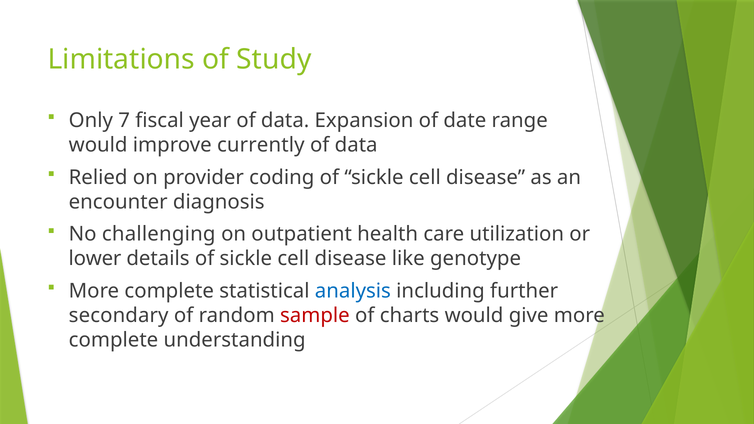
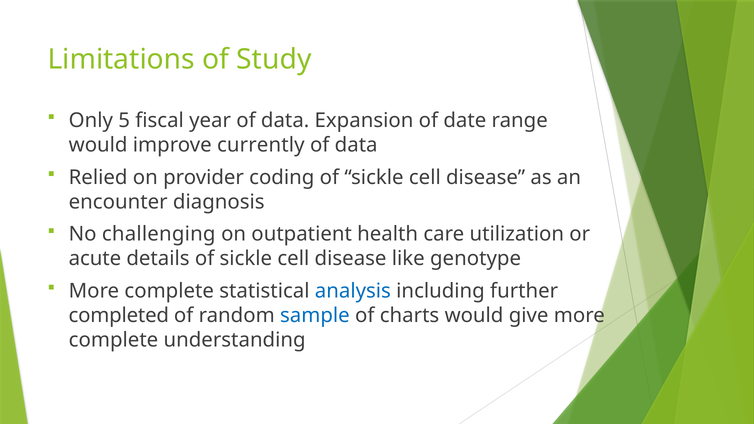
7: 7 -> 5 (124, 121)
lower: lower -> acute (95, 259)
secondary: secondary -> completed (119, 316)
sample colour: red -> blue (315, 316)
